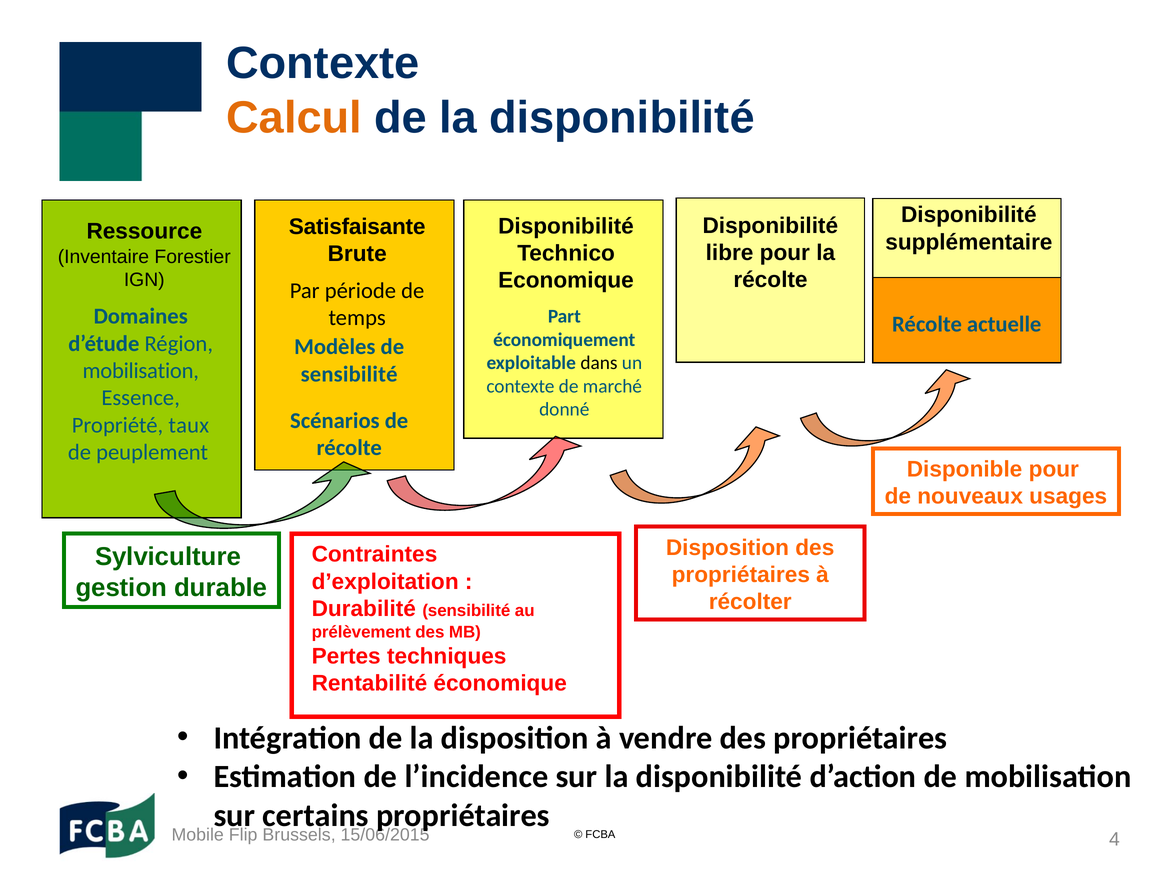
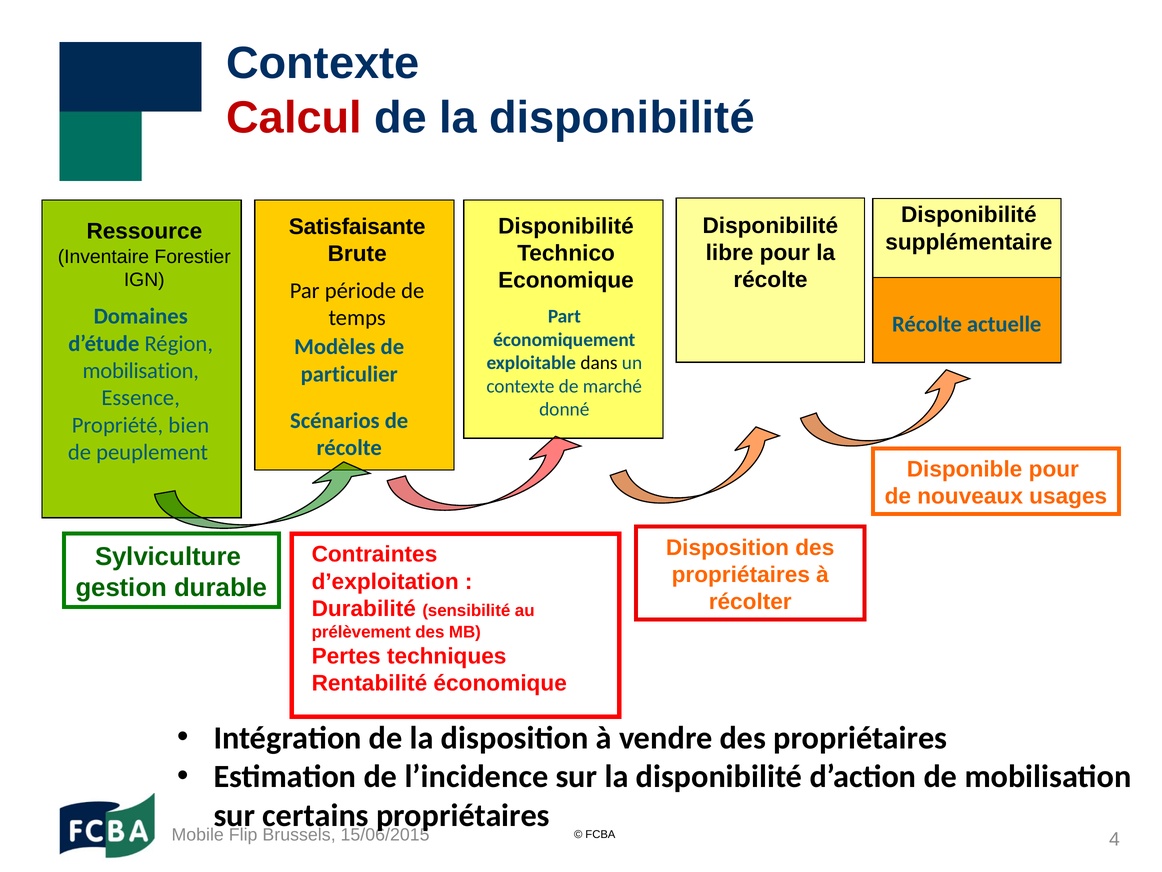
Calcul colour: orange -> red (294, 118)
sensibilité: sensibilité -> particulier (349, 374)
taux: taux -> bien (189, 425)
